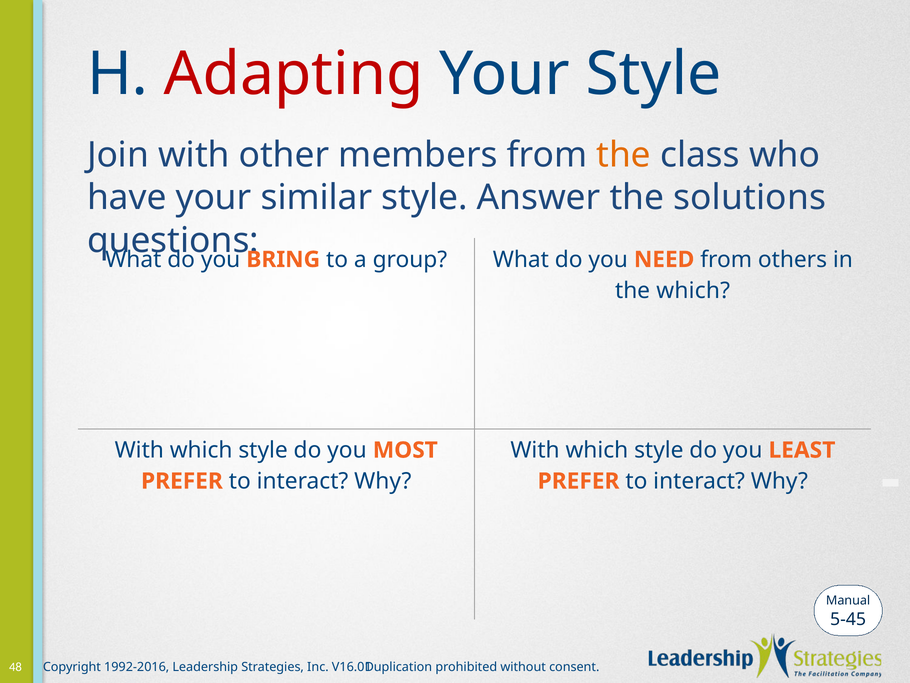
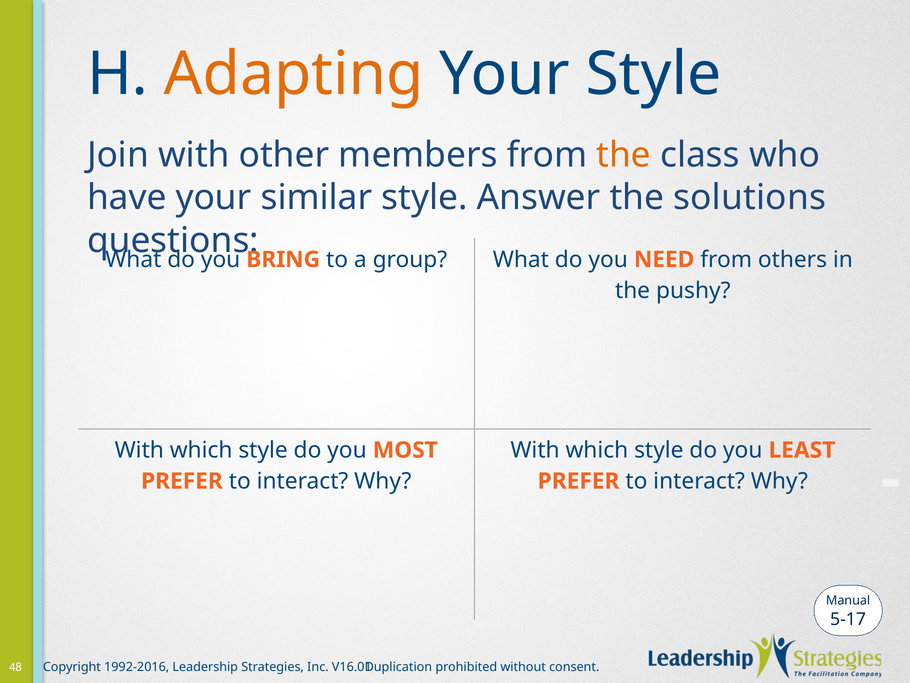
Adapting colour: red -> orange (294, 74)
the which: which -> pushy (693, 290)
5-45: 5-45 -> 5-17 (848, 619)
